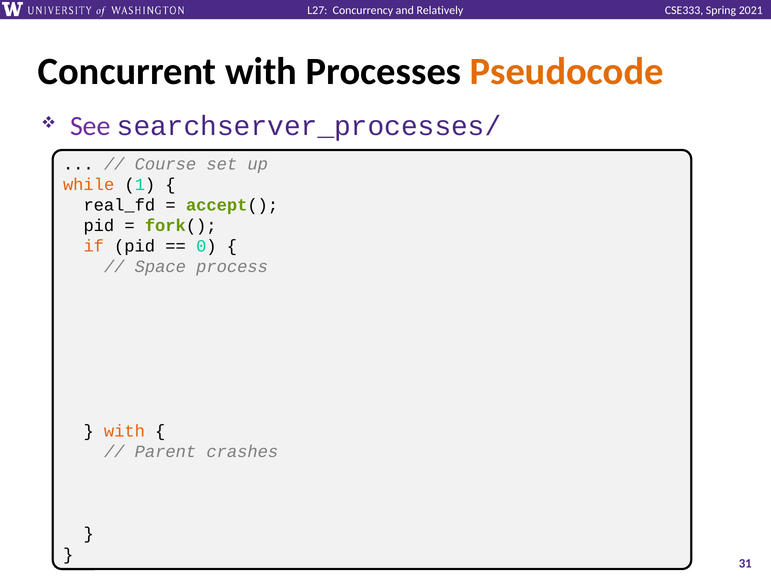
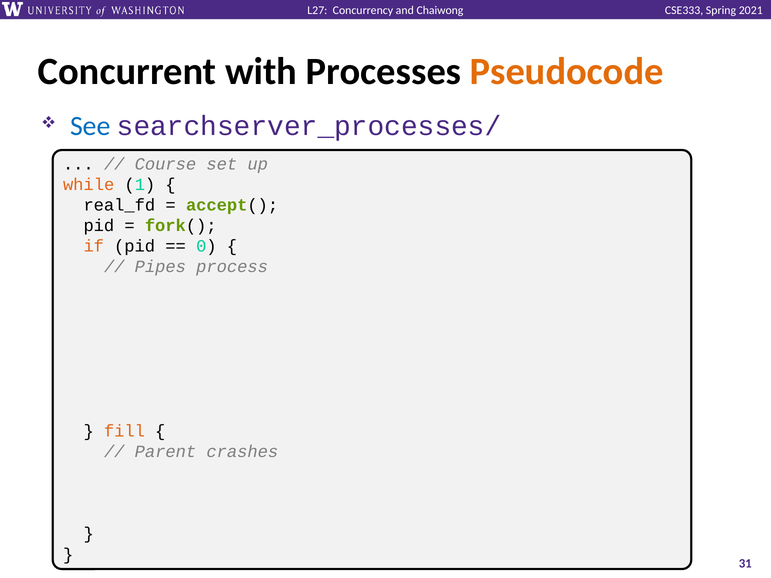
Relatively: Relatively -> Chaiwong (440, 10)
See colour: purple -> blue (90, 126)
Space: Space -> Pipes (160, 267)
with: with -> fill (124, 431)
